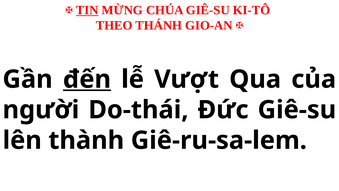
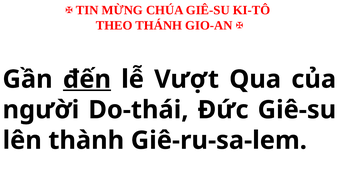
TIN underline: present -> none (87, 10)
